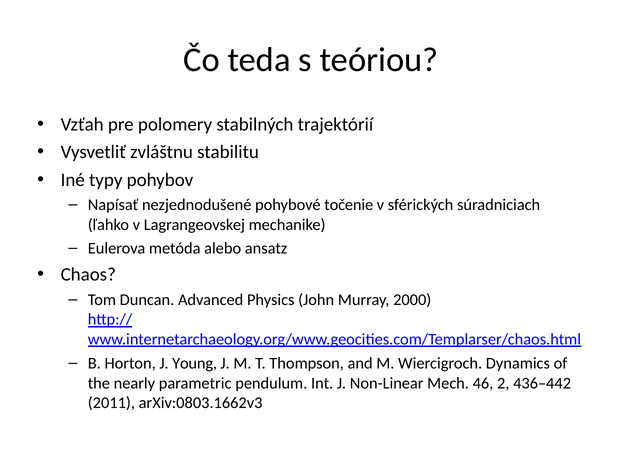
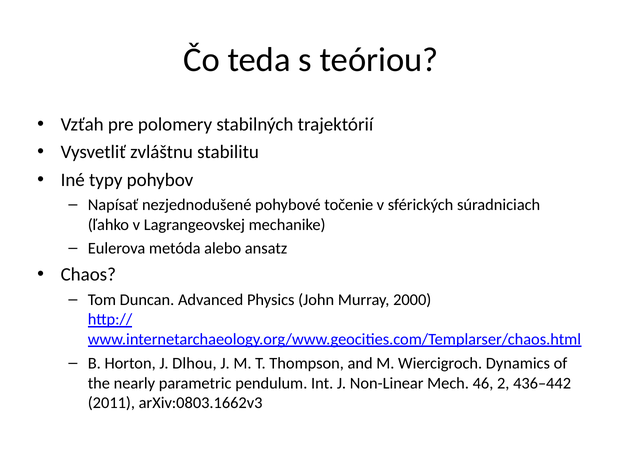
Young: Young -> Dlhou (194, 364)
